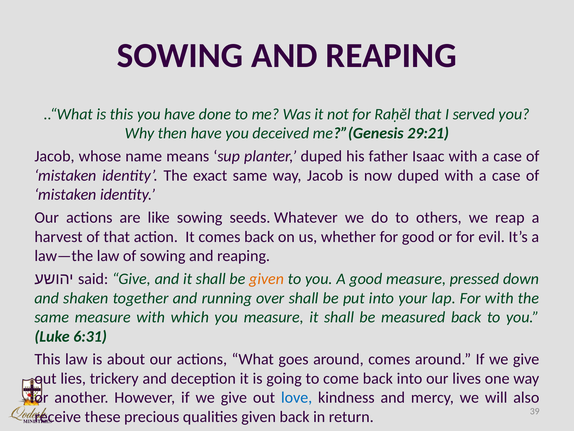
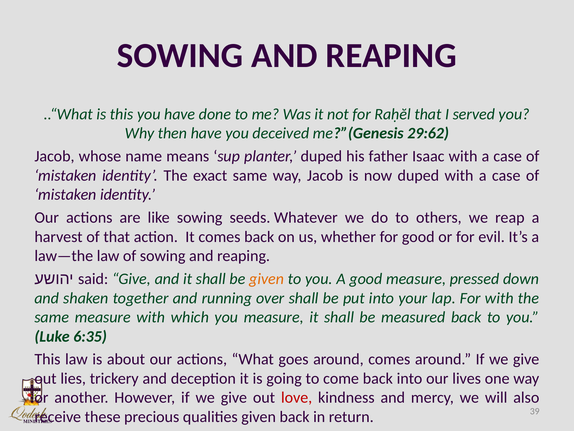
29:21: 29:21 -> 29:62 (428, 133)
6:31: 6:31 -> 6:35 (90, 336)
love colour: blue -> red (297, 397)
